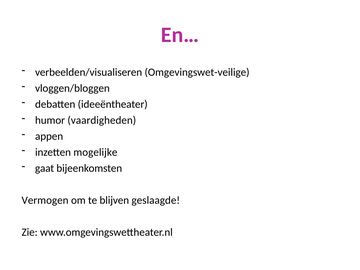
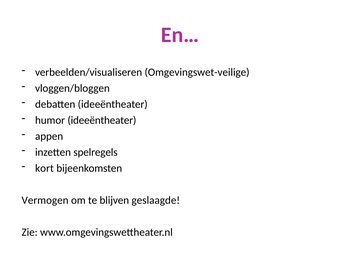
humor vaardigheden: vaardigheden -> ideeëntheater (102, 120)
mogelijke: mogelijke -> spelregels (96, 152)
gaat: gaat -> kort (44, 168)
